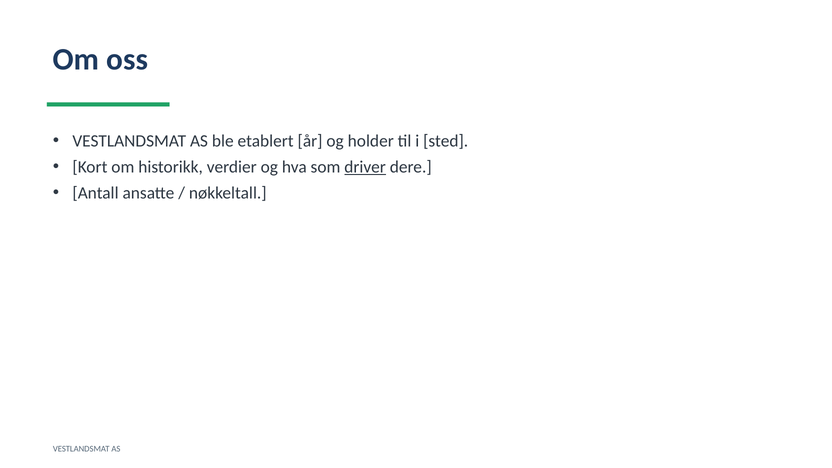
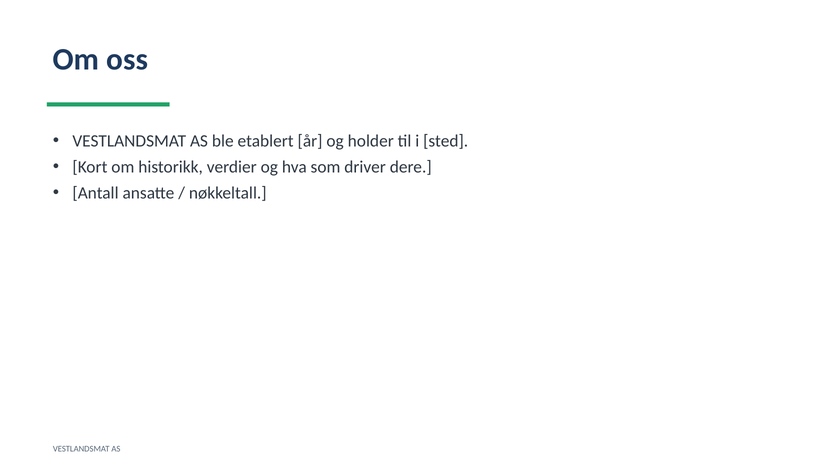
driver underline: present -> none (365, 167)
